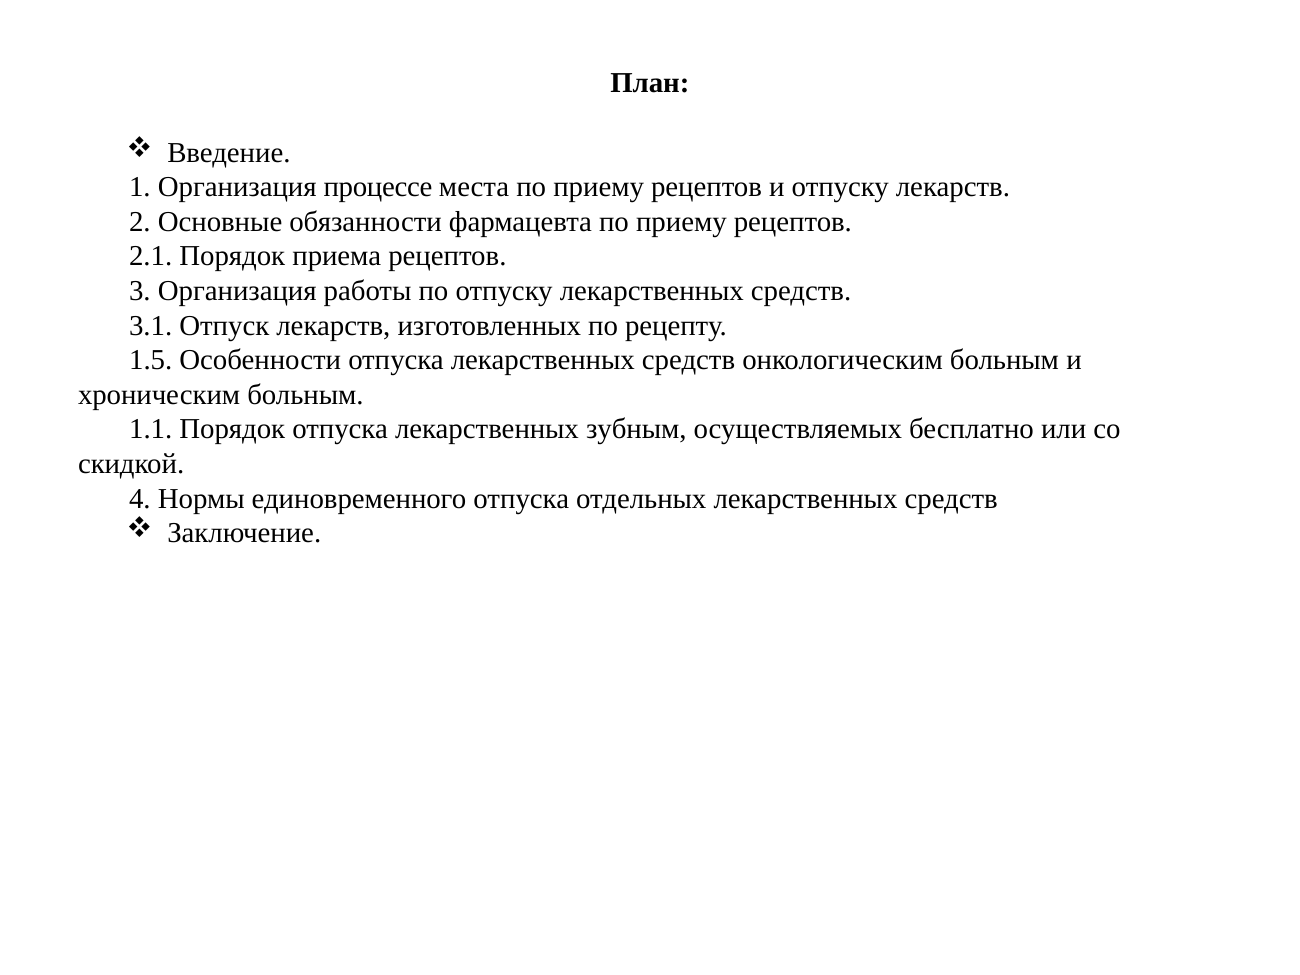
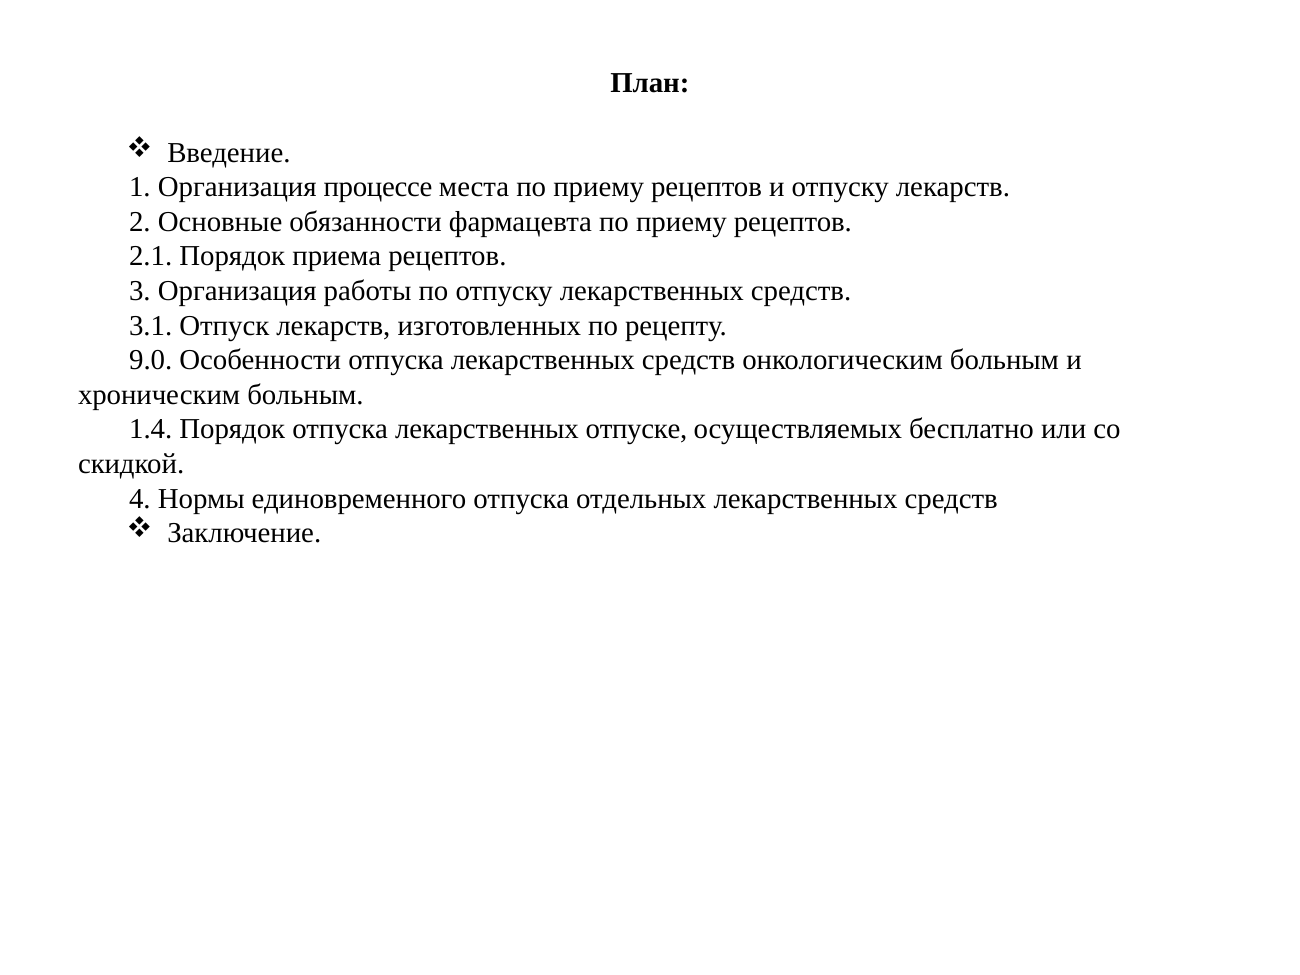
1.5: 1.5 -> 9.0 (151, 360)
1.1: 1.1 -> 1.4 (151, 429)
зубным: зубным -> отпуске (636, 429)
